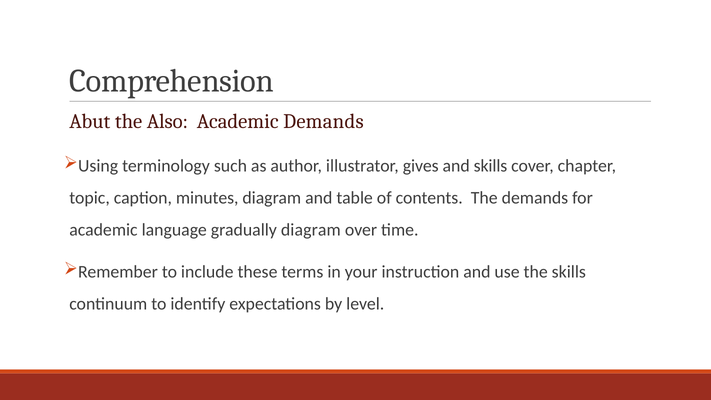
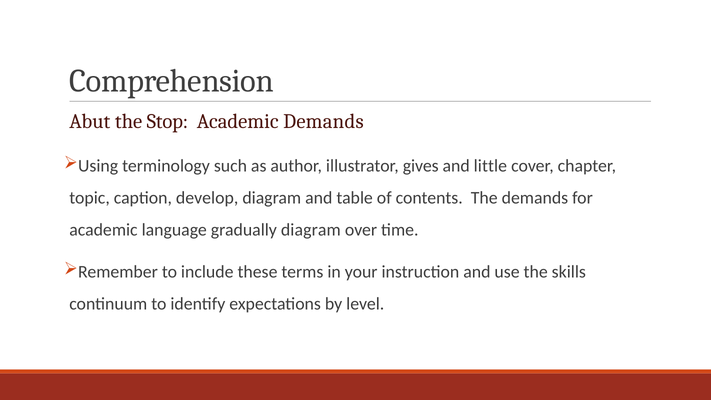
Also: Also -> Stop (167, 121)
and skills: skills -> little (490, 166)
minutes: minutes -> develop (207, 198)
